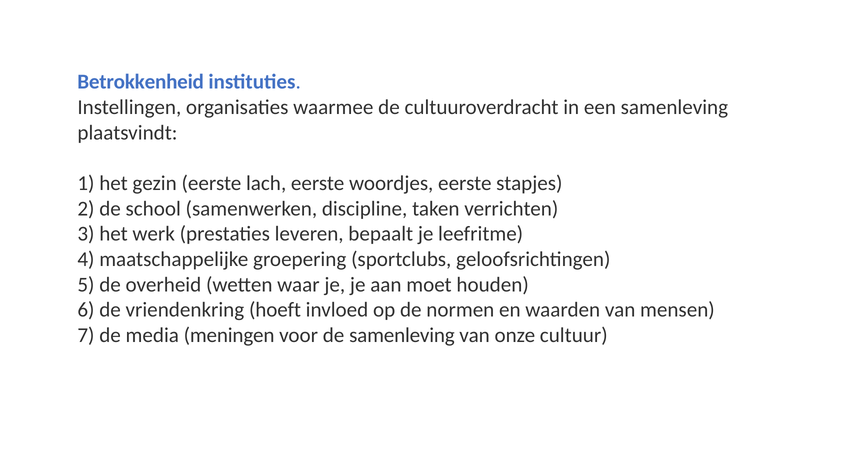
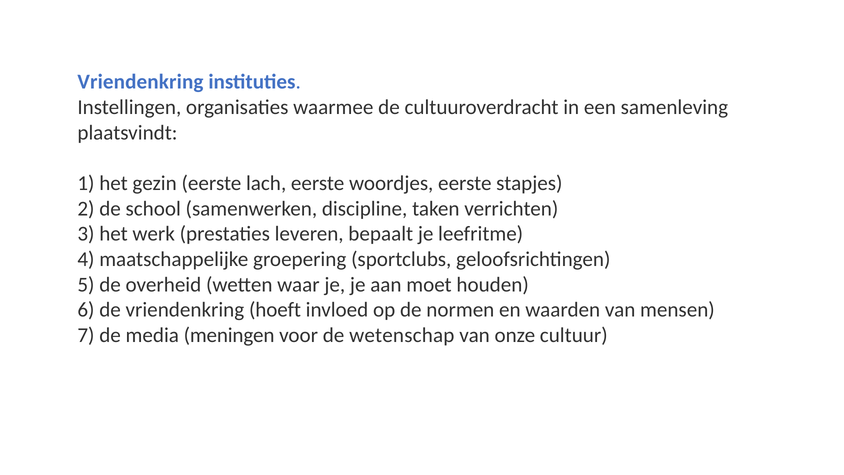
Betrokkenheid: Betrokkenheid -> Vriendenkring (140, 82)
de samenleving: samenleving -> wetenschap (402, 335)
